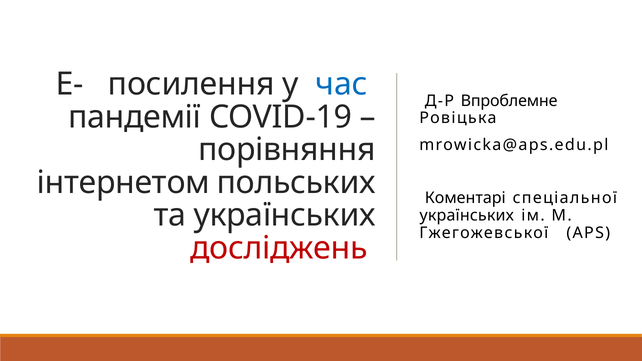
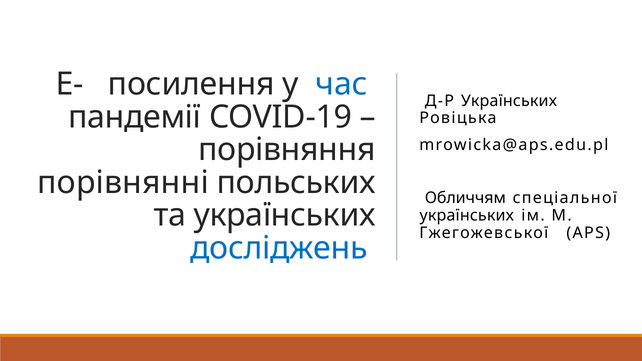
Д-Р Впроблемне: Впроблемне -> Українських (509, 101)
інтернетом: інтернетом -> порівнянні (123, 183)
Коментарі: Коментарі -> Обличчям (465, 198)
досліджень colour: red -> blue (279, 248)
